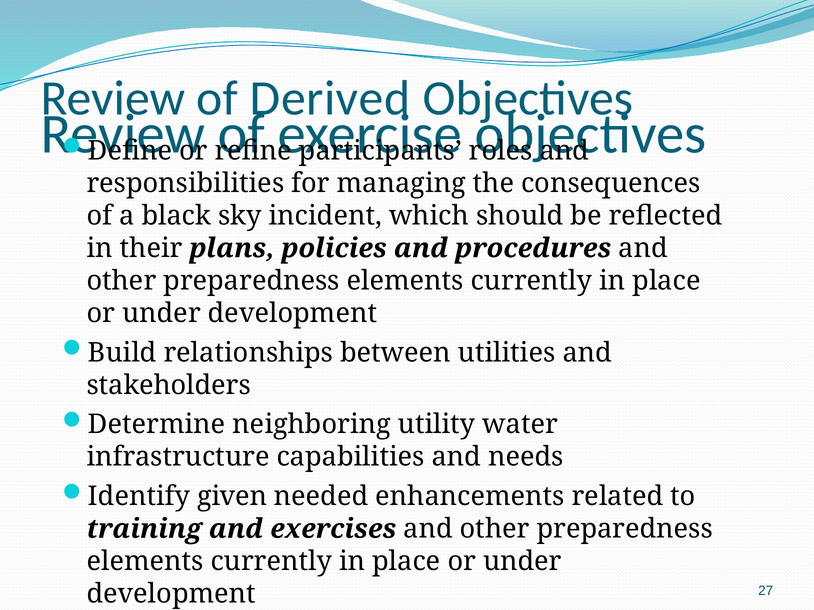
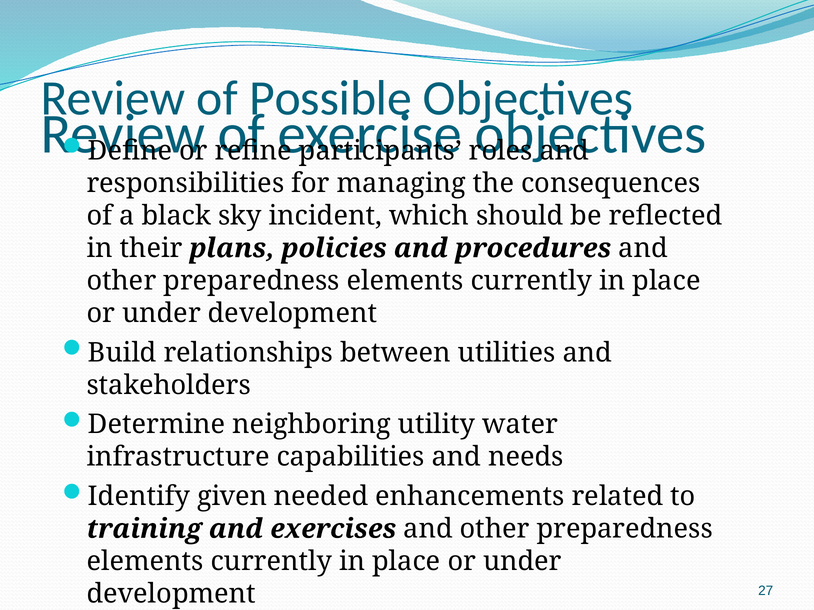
Derived: Derived -> Possible (330, 98)
